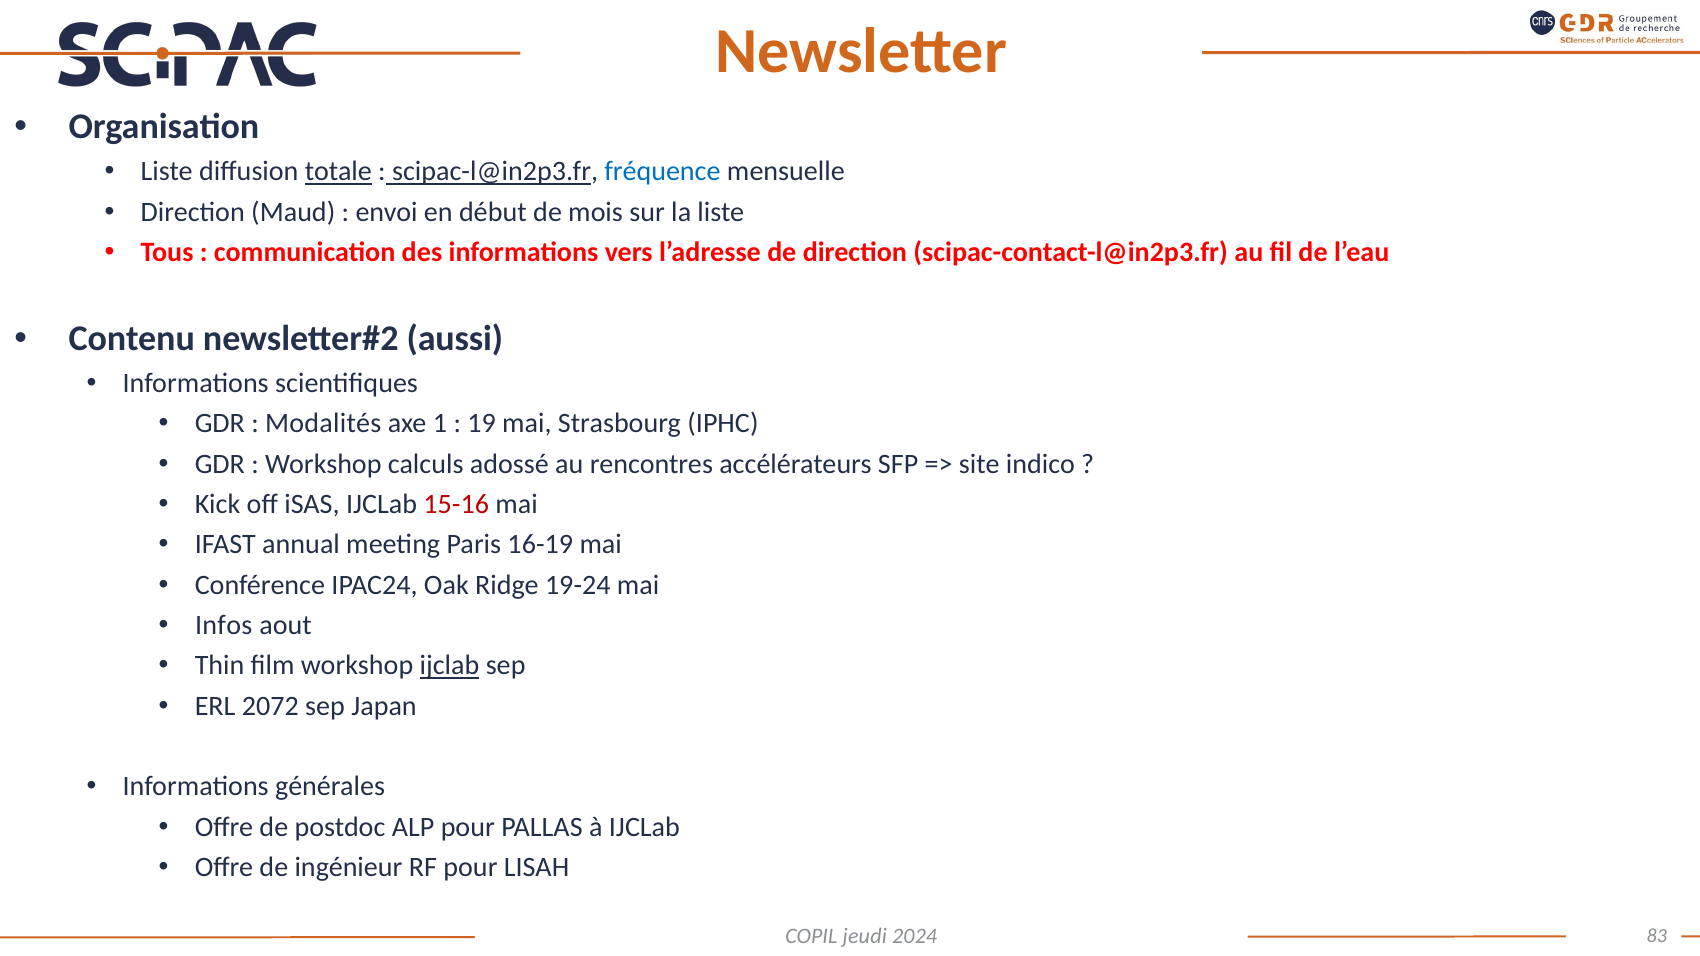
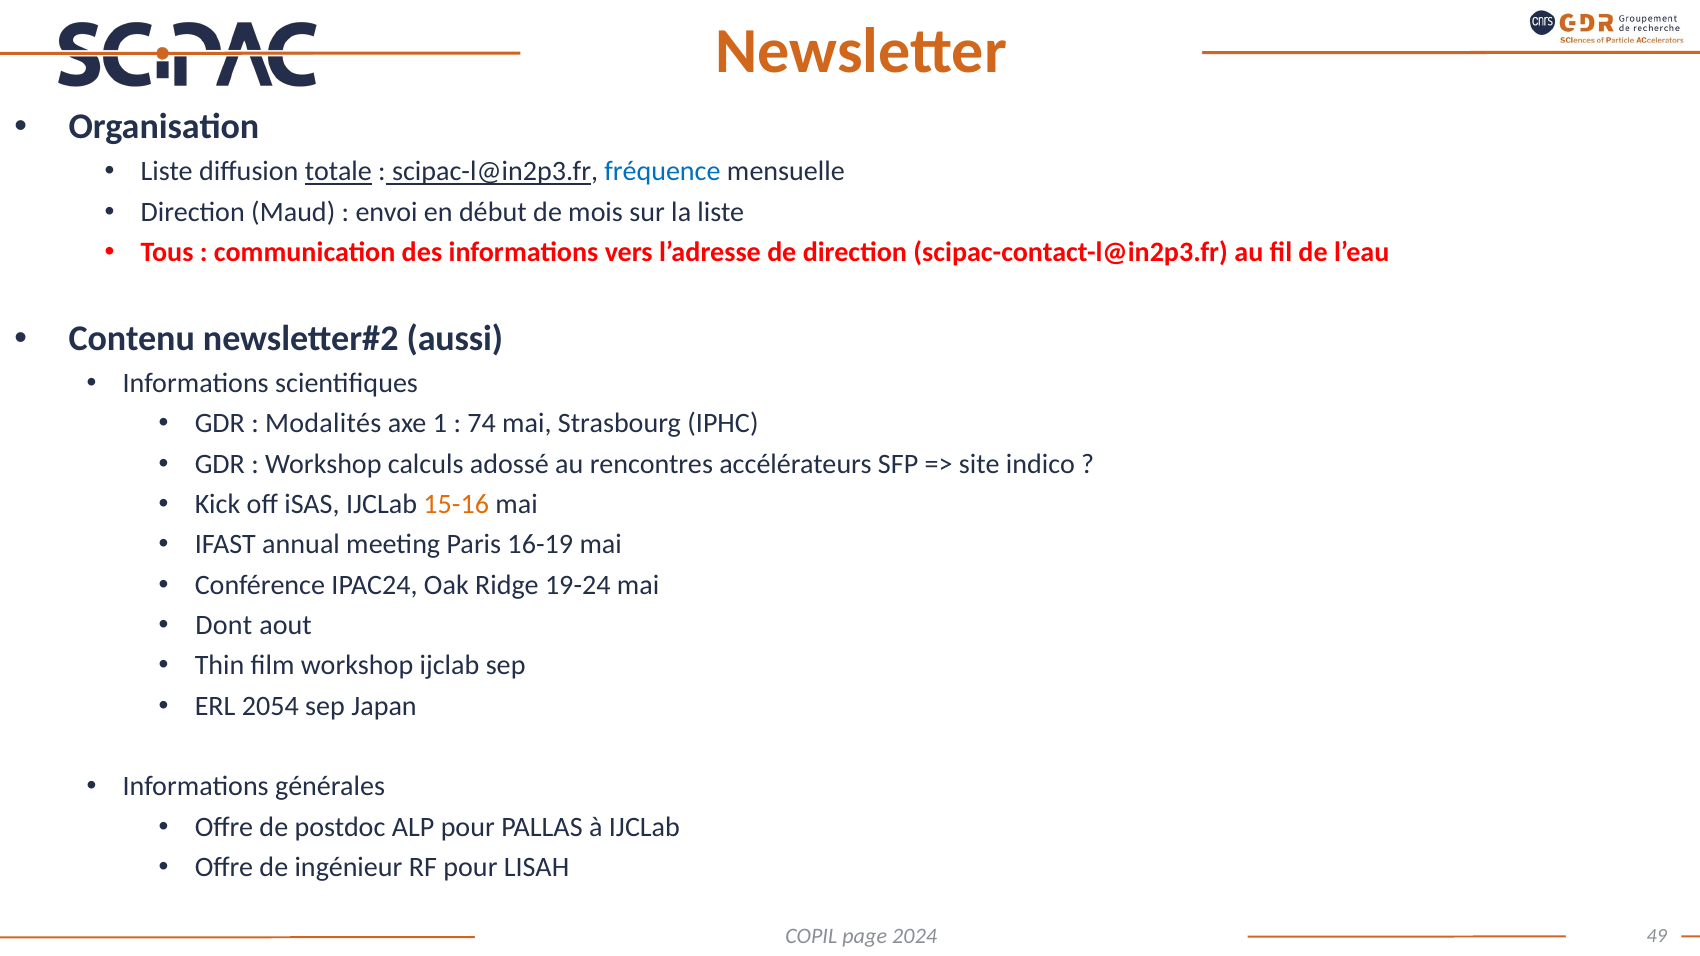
19: 19 -> 74 (482, 424)
15-16 colour: red -> orange (456, 504)
Infos: Infos -> Dont (224, 625)
ijclab underline: present -> none (449, 666)
2072: 2072 -> 2054 (270, 706)
jeudi: jeudi -> page (865, 936)
83: 83 -> 49 (1657, 936)
